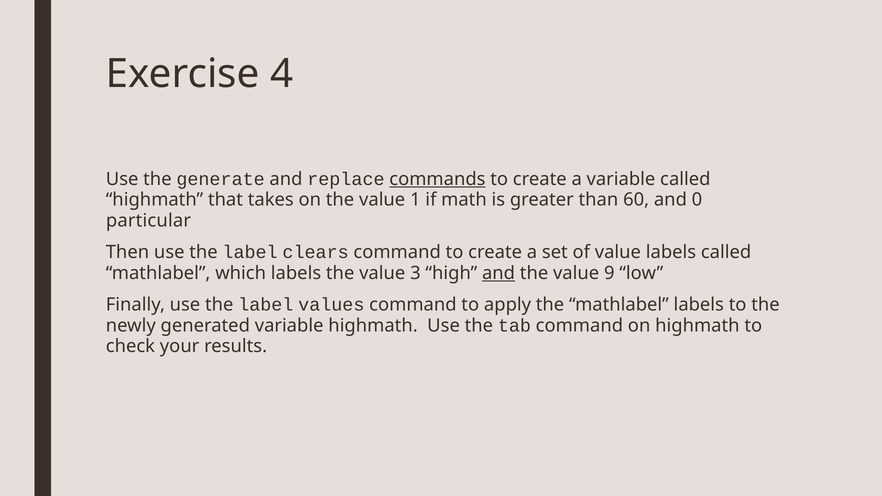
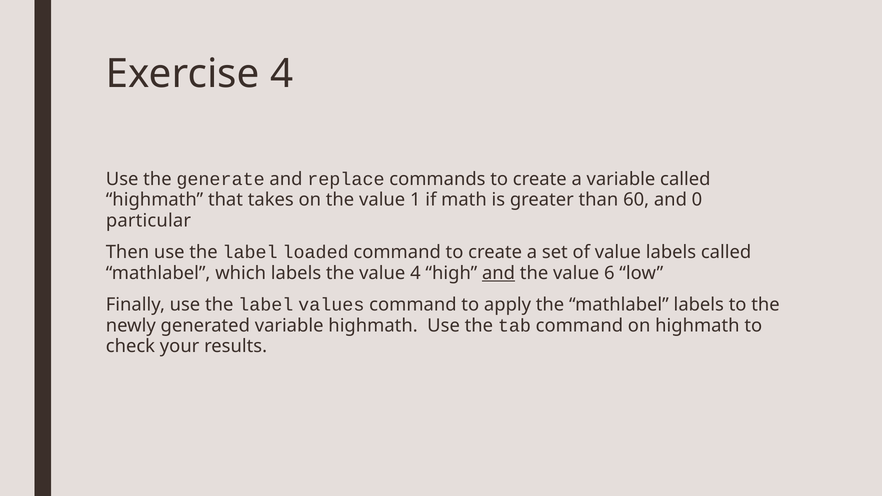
commands underline: present -> none (437, 179)
clears: clears -> loaded (316, 252)
value 3: 3 -> 4 (415, 273)
9: 9 -> 6 (609, 273)
